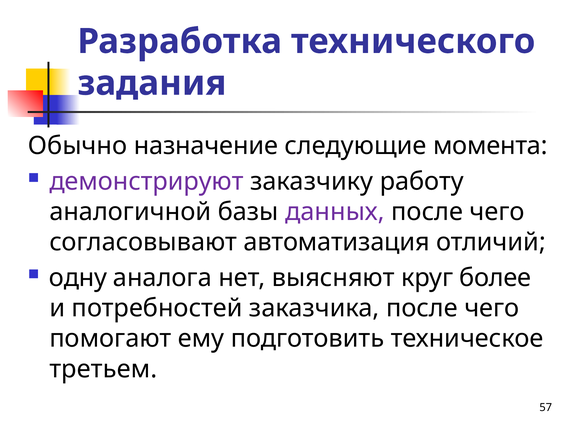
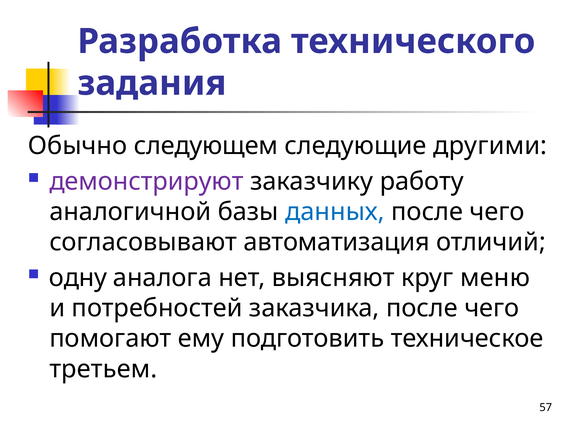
назначение: назначение -> следующем (206, 146)
момента: момента -> другими (490, 146)
данных colour: purple -> blue (335, 211)
более: более -> меню (495, 277)
